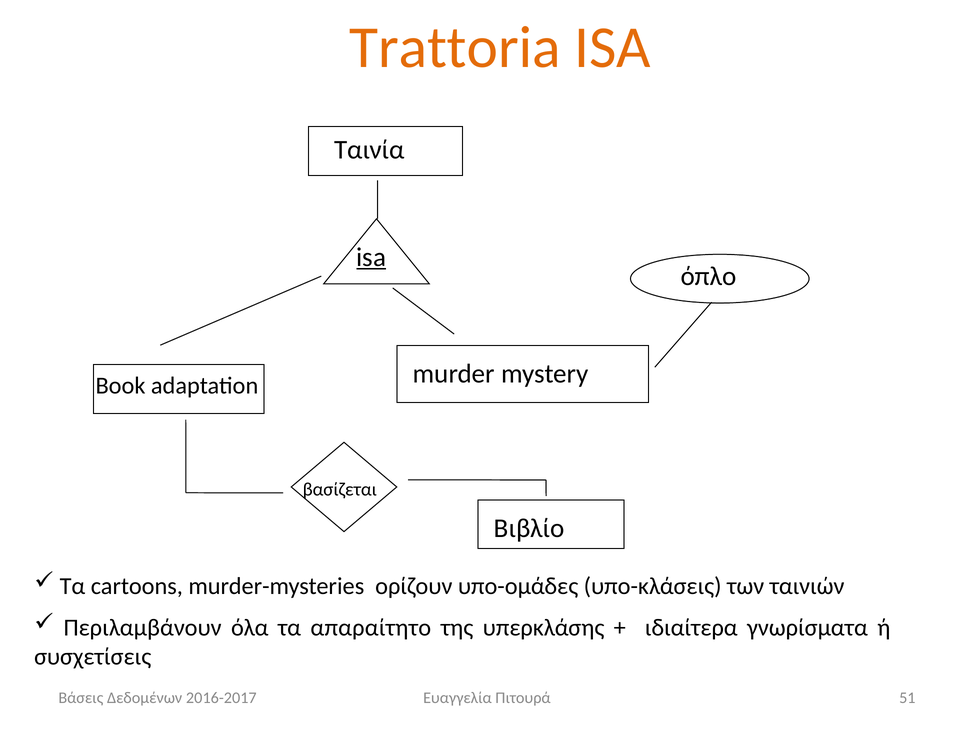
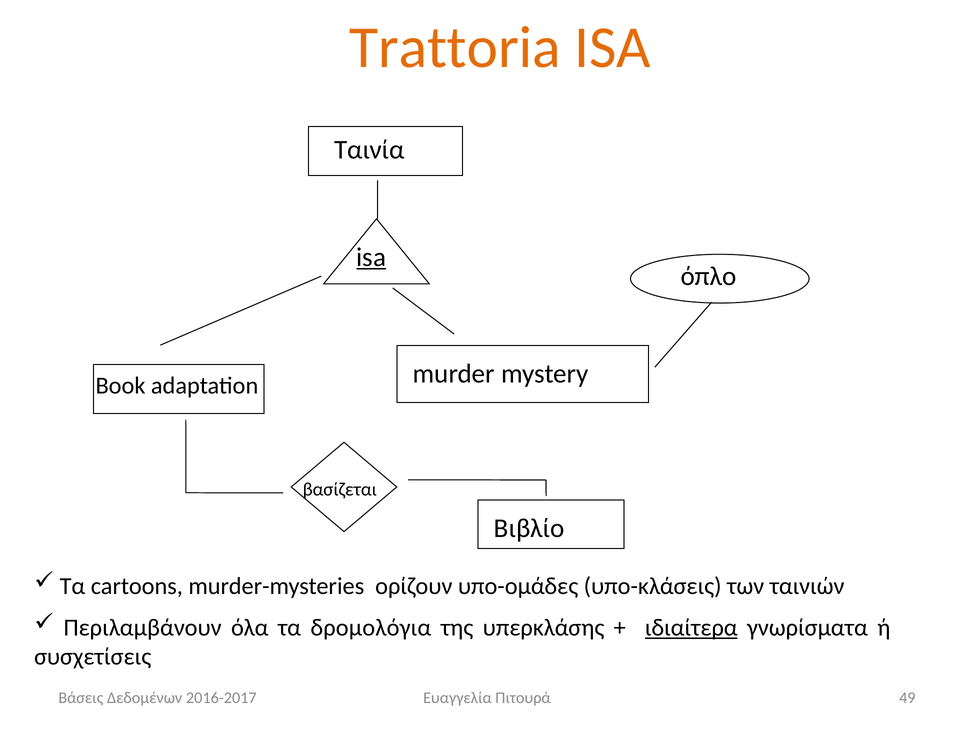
απαραίτητο: απαραίτητο -> δρομολόγια (371, 627)
ιδιαίτερα underline: none -> present (691, 627)
51: 51 -> 49 (907, 697)
